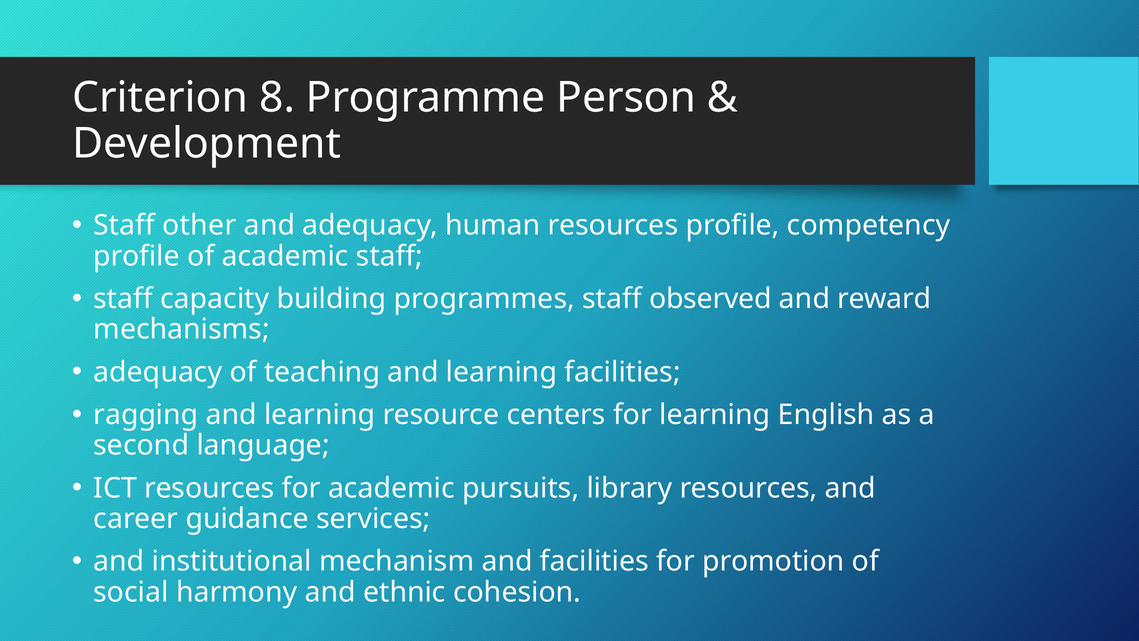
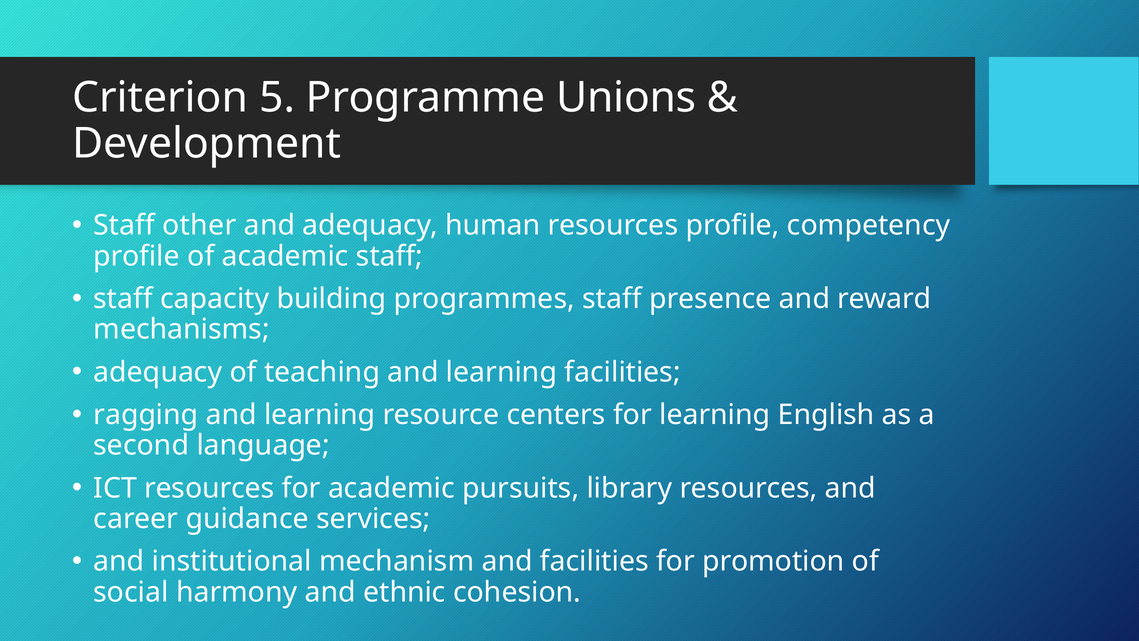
8: 8 -> 5 (277, 97)
Person: Person -> Unions (626, 97)
observed: observed -> presence (710, 299)
